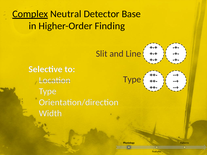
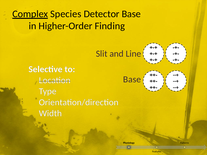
Neutral: Neutral -> Species (66, 14)
Type: Type -> Base (132, 80)
